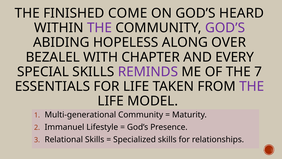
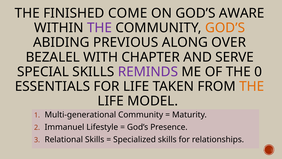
HEARD: HEARD -> AWARE (242, 13)
GOD’S colour: purple -> orange (225, 28)
HOPELESS: HOPELESS -> PREVIOUS (126, 42)
EVERY: EVERY -> SERVE (235, 57)
7: 7 -> 0 (258, 72)
THE colour: purple -> orange (252, 86)
